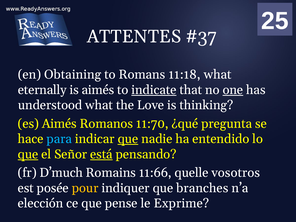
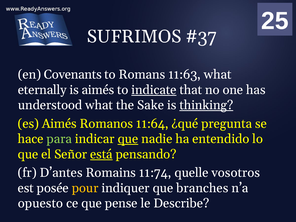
ATTENTES: ATTENTES -> SUFRIMOS (134, 37)
Obtaining: Obtaining -> Covenants (73, 75)
11:18: 11:18 -> 11:63 (185, 75)
one underline: present -> none (233, 90)
Love: Love -> Sake (151, 105)
thinking underline: none -> present (206, 105)
11:70: 11:70 -> 11:64 (152, 124)
para colour: light blue -> light green (59, 139)
que underline: present -> none (28, 154)
D’much: D’much -> D’antes (61, 173)
11:66: 11:66 -> 11:74 (155, 173)
elección: elección -> opuesto (40, 203)
Exprime: Exprime -> Describe (181, 203)
